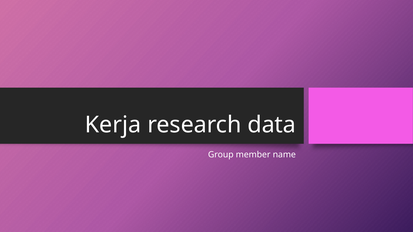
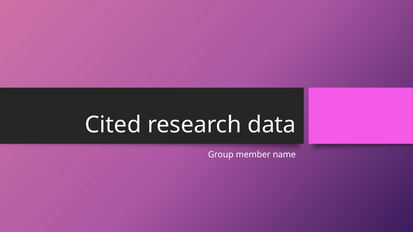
Kerja: Kerja -> Cited (113, 125)
